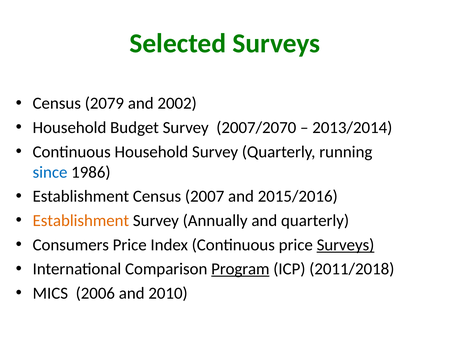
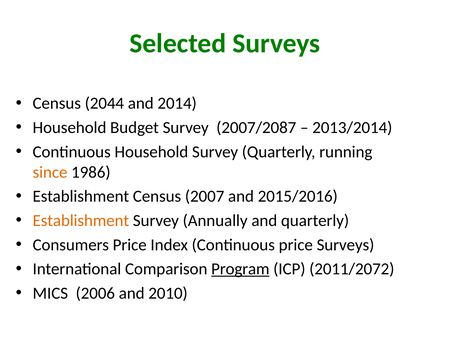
2079: 2079 -> 2044 (104, 104)
2002: 2002 -> 2014 (177, 104)
2007/2070: 2007/2070 -> 2007/2087 (256, 128)
since colour: blue -> orange (50, 172)
Surveys underline: present -> none (345, 245)
2011/2018: 2011/2018 -> 2011/2072 (352, 269)
